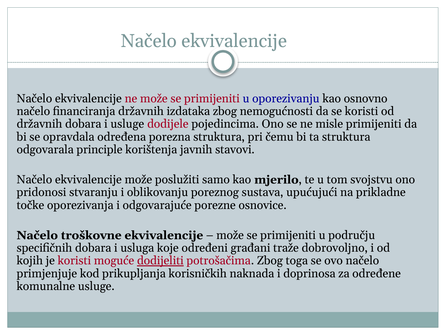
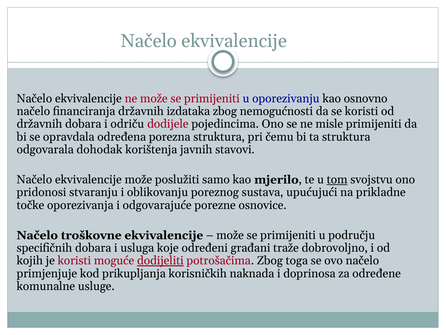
i usluge: usluge -> odriču (127, 124)
principle: principle -> dohodak (99, 149)
tom underline: none -> present (337, 179)
